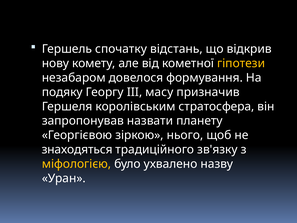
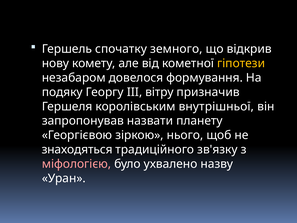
відстань: відстань -> земного (176, 49)
масу: масу -> вітру (159, 92)
стратосфера: стратосфера -> внутрішньої (216, 106)
міфологією colour: yellow -> pink (76, 164)
